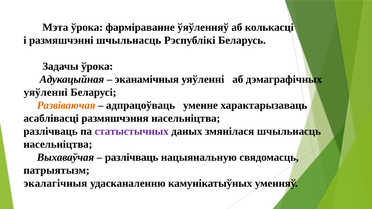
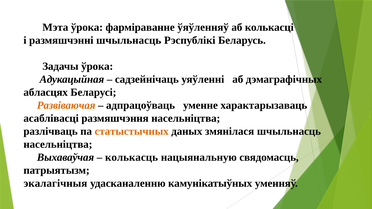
эканамічныя: эканамічныя -> садзейнічаць (147, 79)
уяўленні: уяўленні -> абласцях (46, 92)
статыстычных colour: purple -> orange (132, 131)
разлічваць: разлічваць -> колькасць (132, 158)
